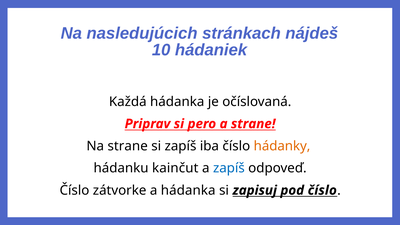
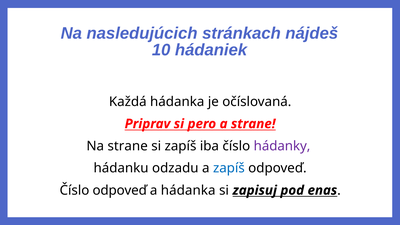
hádanky colour: orange -> purple (282, 146)
kainčut: kainčut -> odzadu (175, 168)
Číslo zátvorke: zátvorke -> odpoveď (120, 190)
pod číslo: číslo -> enas (322, 190)
